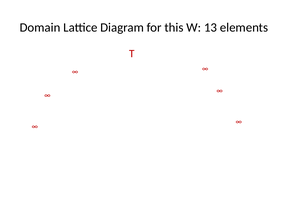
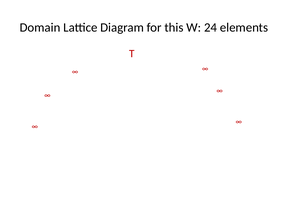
13: 13 -> 24 (211, 28)
